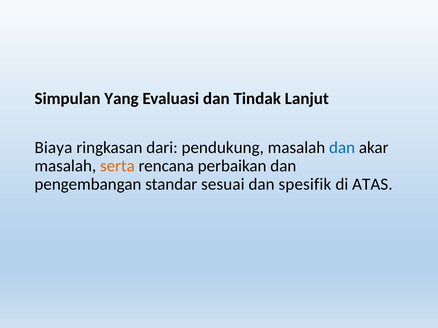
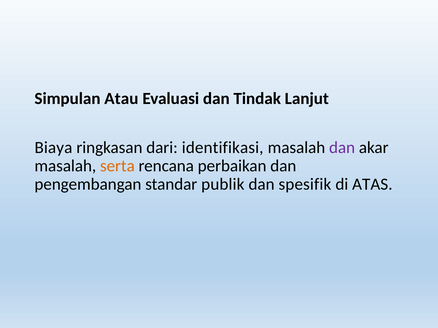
Yang: Yang -> Atau (121, 99)
pendukung: pendukung -> identifikasi (223, 148)
dan colour: blue -> purple (342, 148)
sesuai: sesuai -> publik (223, 185)
